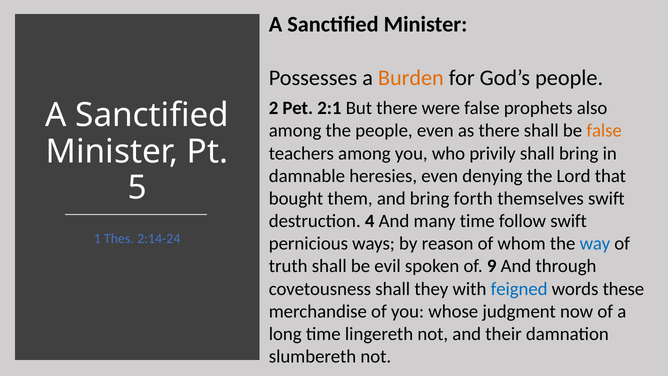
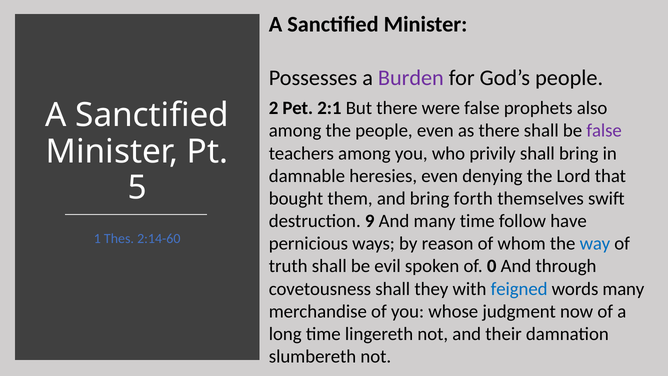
Burden colour: orange -> purple (411, 78)
false colour: orange -> purple (604, 131)
4: 4 -> 9 (370, 221)
follow swift: swift -> have (569, 221)
2:14-24: 2:14-24 -> 2:14-60 (159, 238)
9: 9 -> 0 (492, 266)
words these: these -> many (623, 289)
